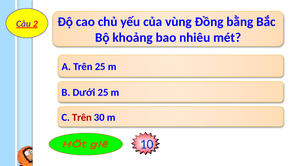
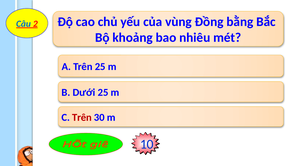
Câu colour: purple -> blue (23, 24)
